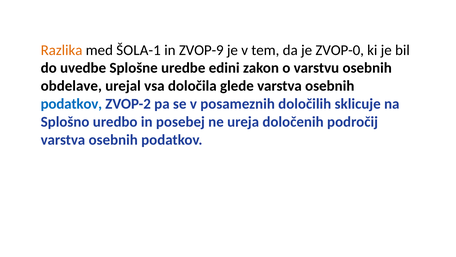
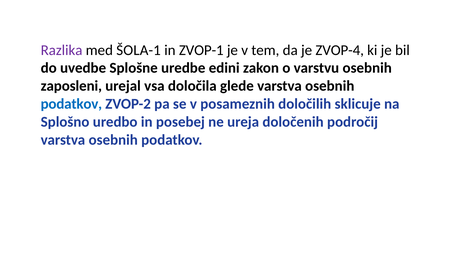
Razlika colour: orange -> purple (62, 50)
ZVOP-9: ZVOP-9 -> ZVOP-1 (201, 50)
ZVOP-0: ZVOP-0 -> ZVOP-4 (340, 50)
obdelave: obdelave -> zaposleni (71, 86)
